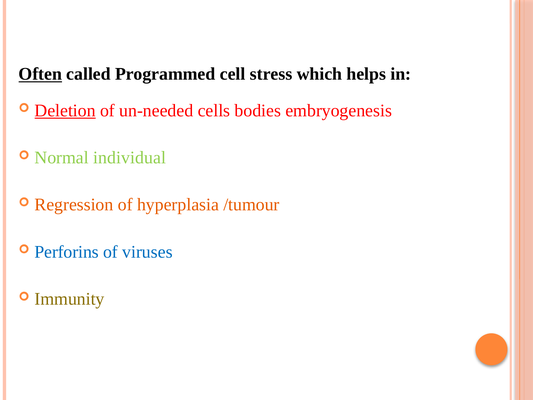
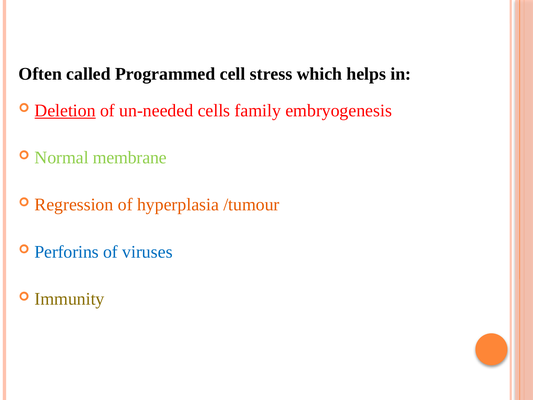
Often underline: present -> none (40, 74)
bodies: bodies -> family (258, 110)
individual: individual -> membrane (130, 158)
